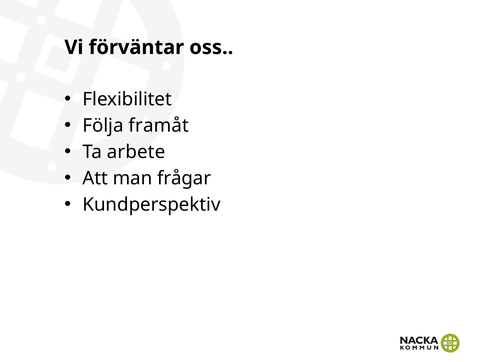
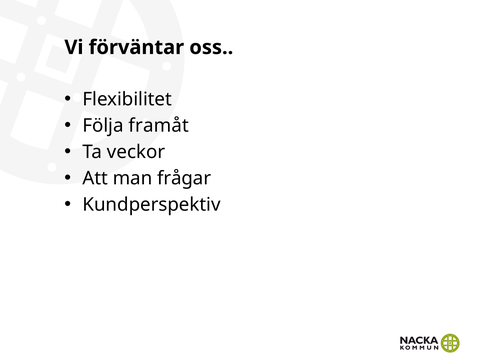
arbete: arbete -> veckor (136, 152)
